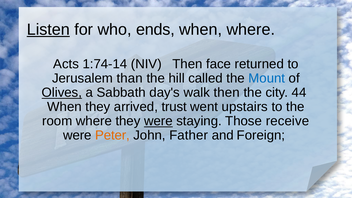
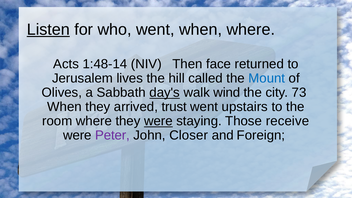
who ends: ends -> went (155, 30)
1:74-14: 1:74-14 -> 1:48-14 (105, 64)
than: than -> lives (130, 78)
Olives underline: present -> none (62, 93)
day's underline: none -> present (165, 93)
walk then: then -> wind (227, 93)
44: 44 -> 73 (299, 93)
Peter colour: orange -> purple (113, 135)
Father: Father -> Closer (189, 135)
